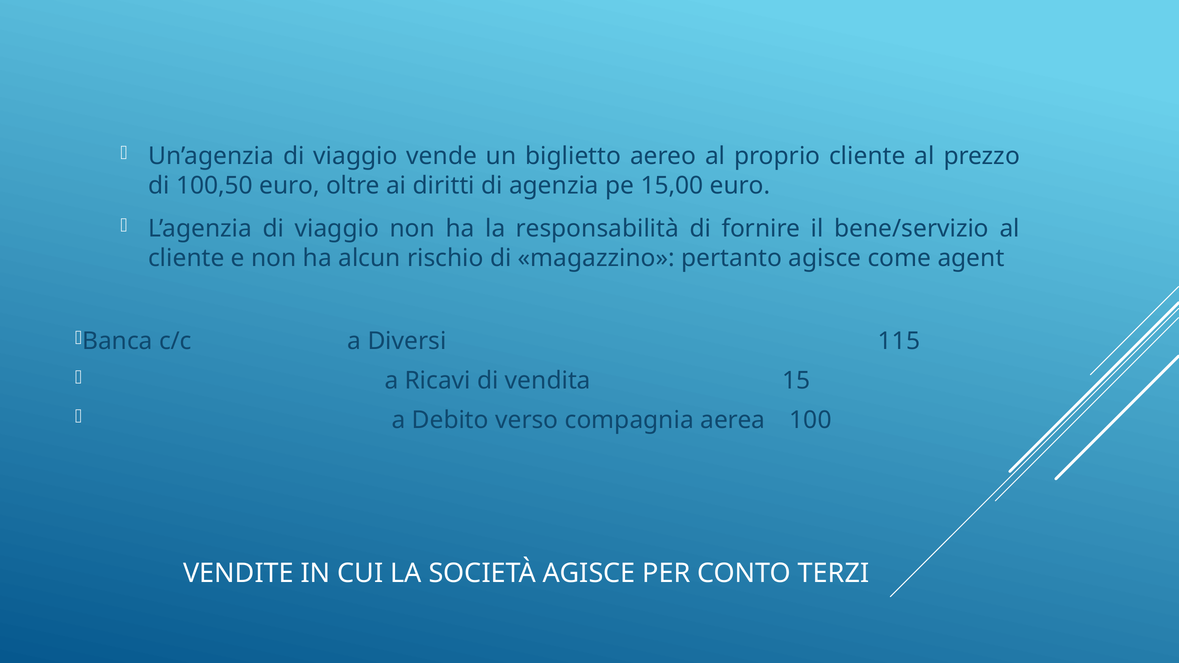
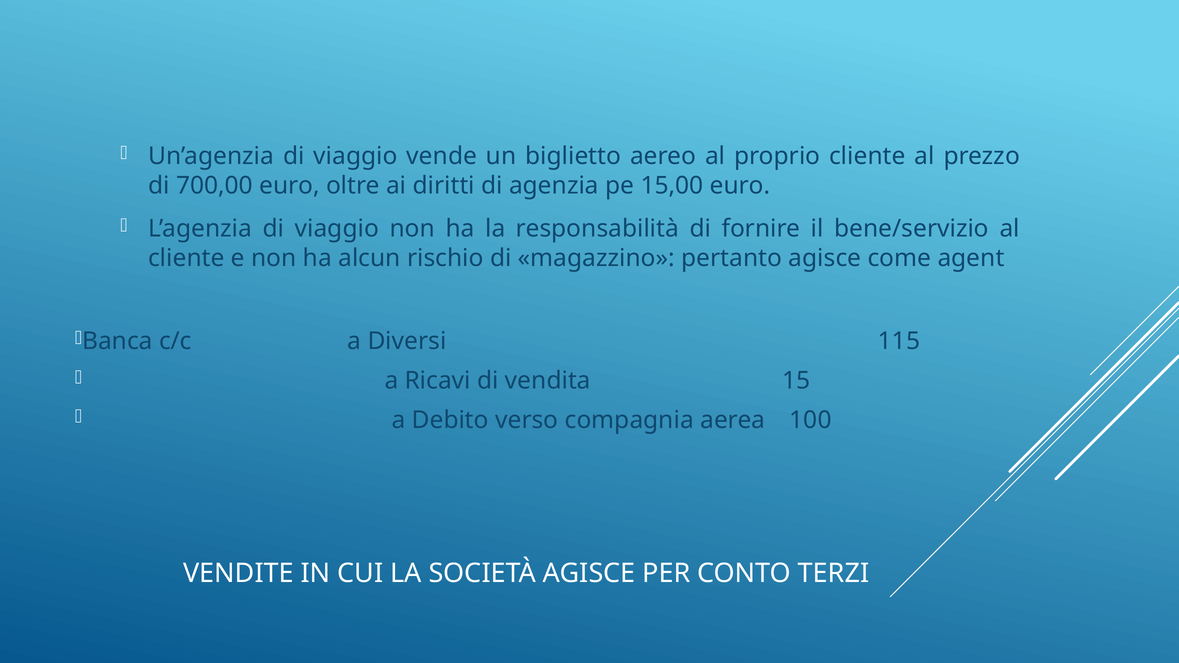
100,50: 100,50 -> 700,00 (214, 186)
